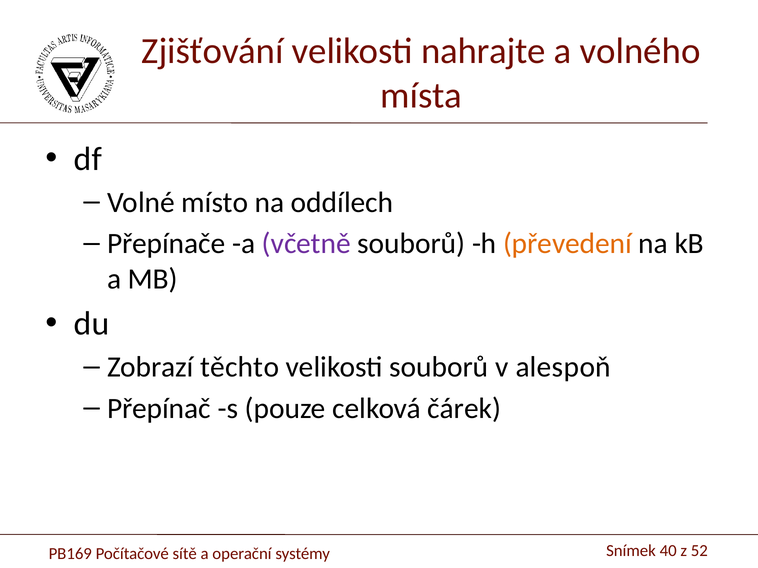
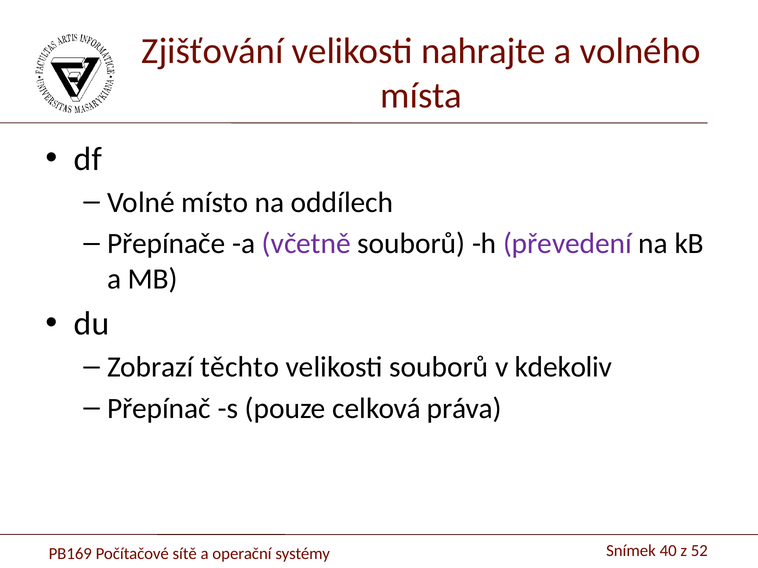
převedení colour: orange -> purple (567, 244)
alespoň: alespoň -> kdekoliv (563, 367)
čárek: čárek -> práva (464, 409)
